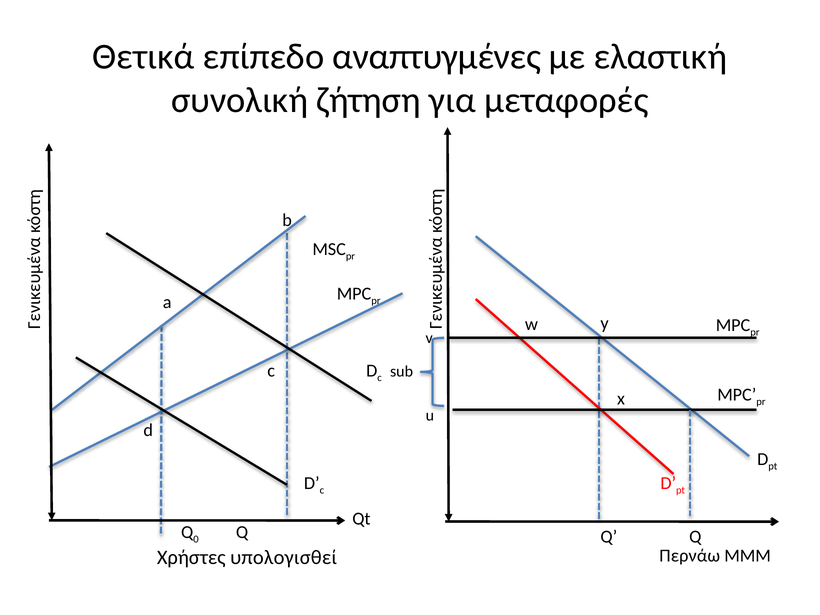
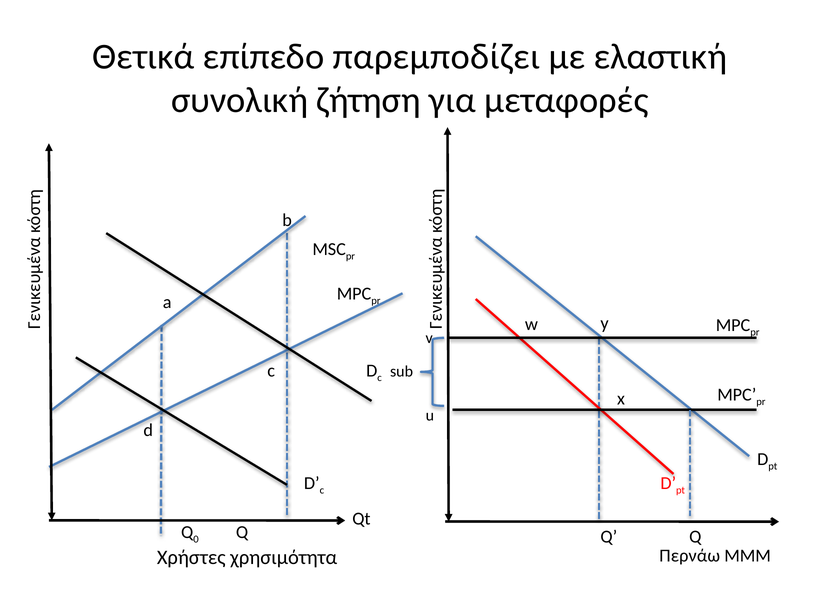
αναπτυγμένες: αναπτυγμένες -> παρεμποδίζει (436, 57)
υπολογισθεί: υπολογισθεί -> χρησιμότητα (284, 557)
